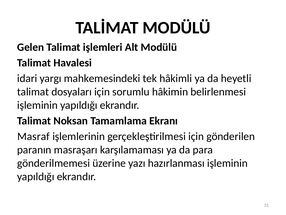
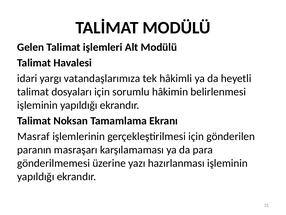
mahkemesindeki: mahkemesindeki -> vatandaşlarımıza (102, 78)
